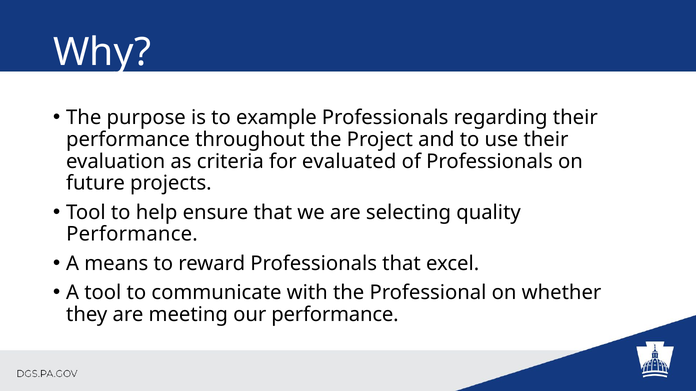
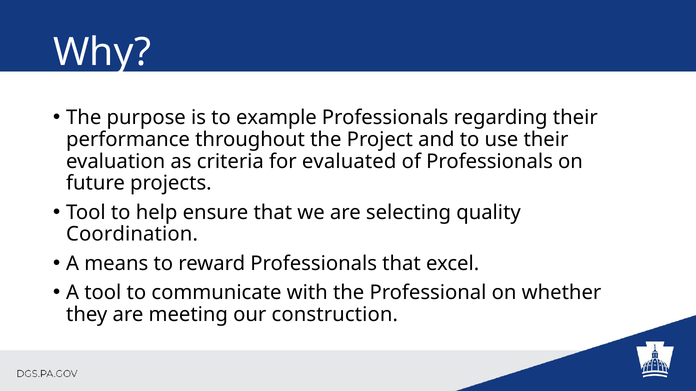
Performance: Performance -> Coordination (132, 235)
our performance: performance -> construction (335, 315)
